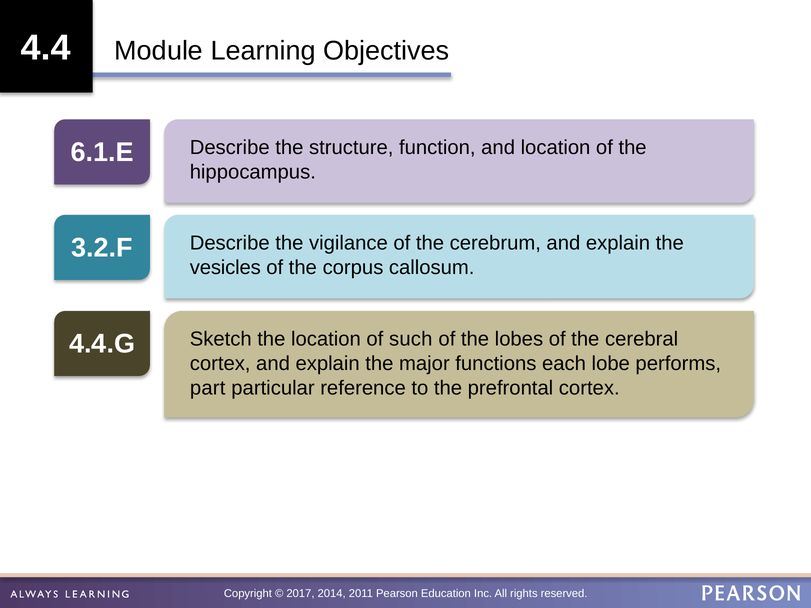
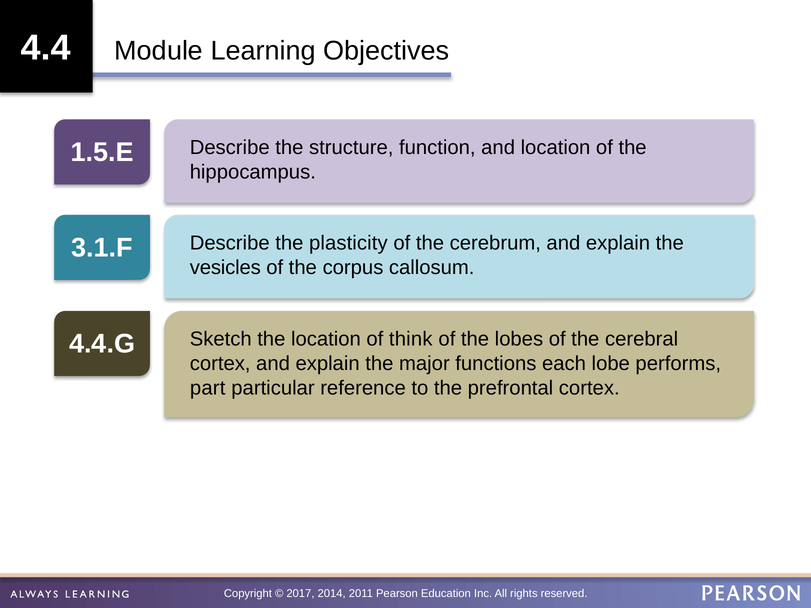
6.1.E: 6.1.E -> 1.5.E (102, 152)
3.2.F: 3.2.F -> 3.1.F (102, 248)
vigilance: vigilance -> plasticity (348, 243)
such: such -> think (411, 339)
